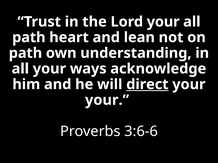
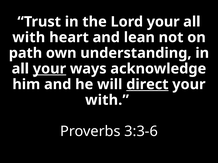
path: path -> with (29, 38)
your underline: none -> present (49, 69)
your: your -> with (107, 100)
3:6-6: 3:6-6 -> 3:3-6 (141, 132)
